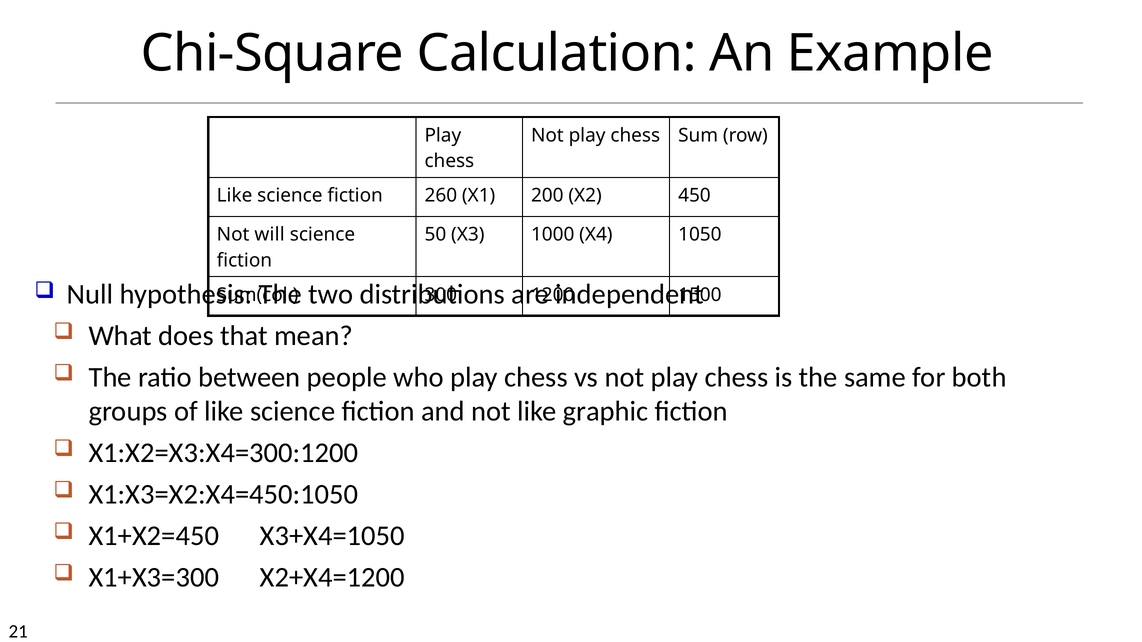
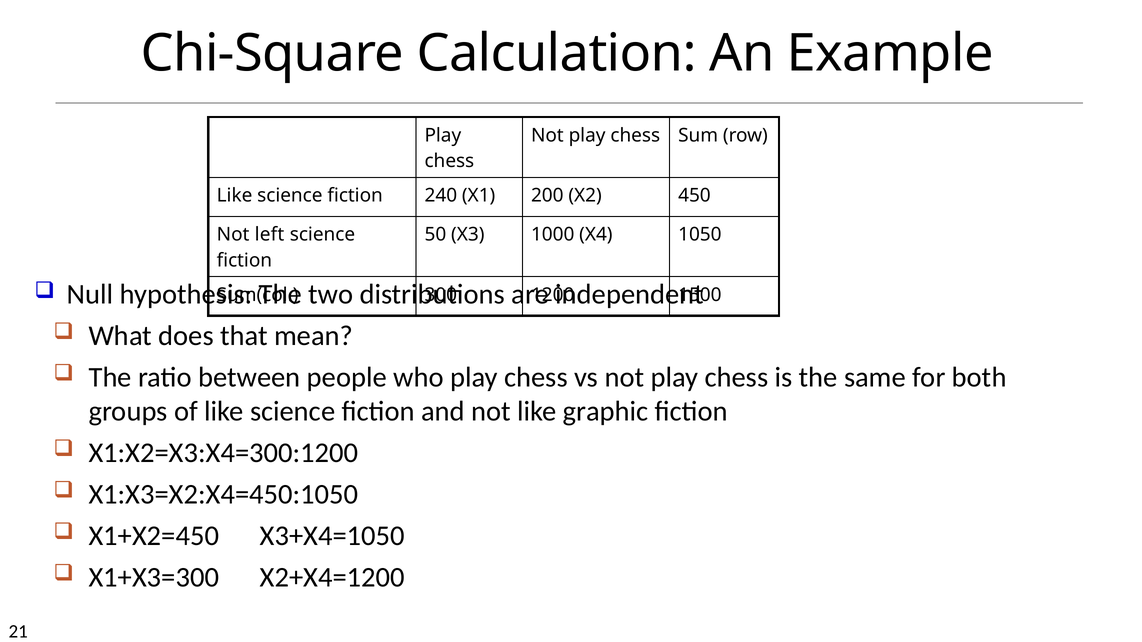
260: 260 -> 240 (441, 196)
will: will -> left (270, 235)
